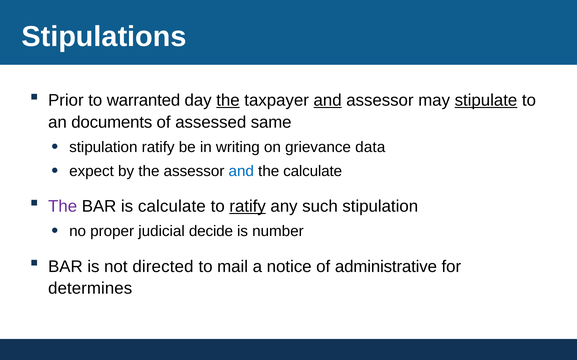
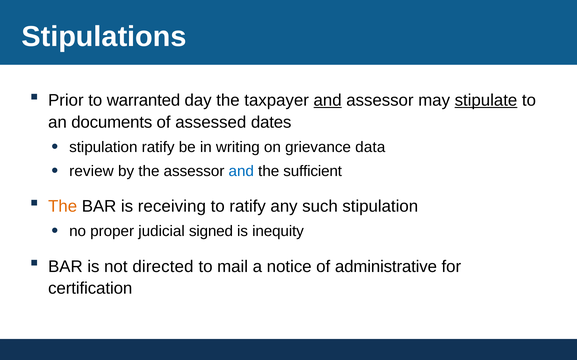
the underline: present -> none (228, 101)
same: same -> dates (271, 122)
expect: expect -> review (91, 171)
the calculate: calculate -> sufficient (313, 171)
The colour: purple -> orange (63, 207)
is calculate: calculate -> receiving (172, 207)
ratify underline: present -> none (248, 207)
decide: decide -> signed (211, 232)
number: number -> inequity (278, 232)
determines: determines -> certification (90, 289)
